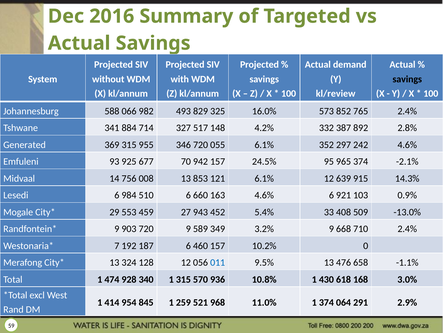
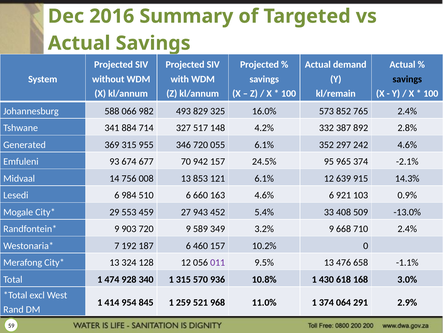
kl/review: kl/review -> kl/remain (336, 93)
925: 925 -> 674 (129, 161)
011 colour: blue -> purple (218, 262)
